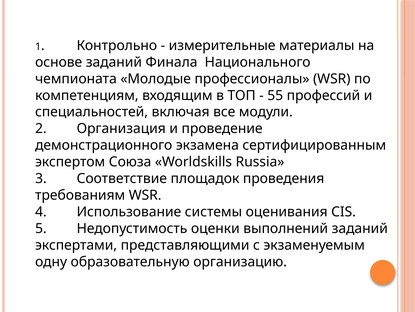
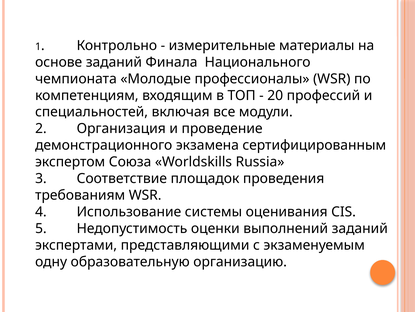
55: 55 -> 20 (275, 95)
